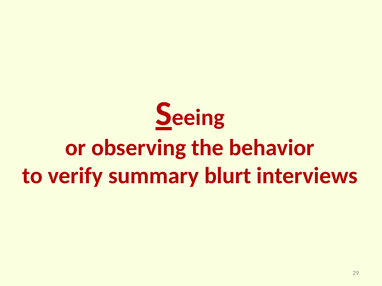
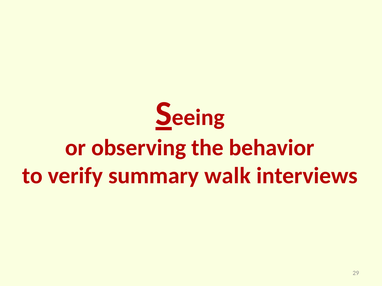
blurt: blurt -> walk (228, 176)
